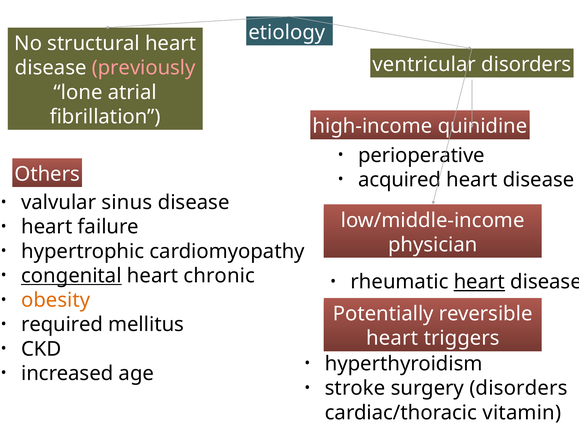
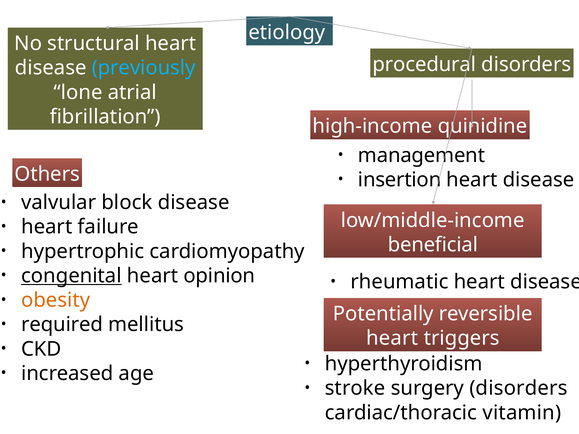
ventricular: ventricular -> procedural (424, 64)
previously colour: pink -> light blue (144, 68)
perioperative: perioperative -> management (422, 155)
acquired: acquired -> insertion (400, 180)
sinus: sinus -> block (127, 203)
physician: physician -> beneficial (433, 245)
chronic: chronic -> opinion (219, 276)
heart underline: present -> none (479, 282)
